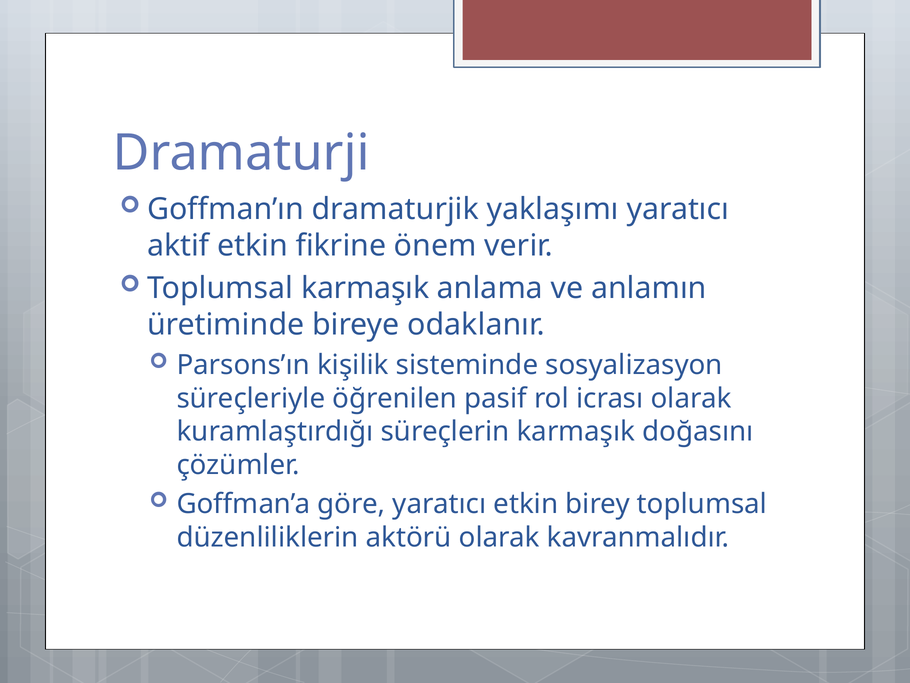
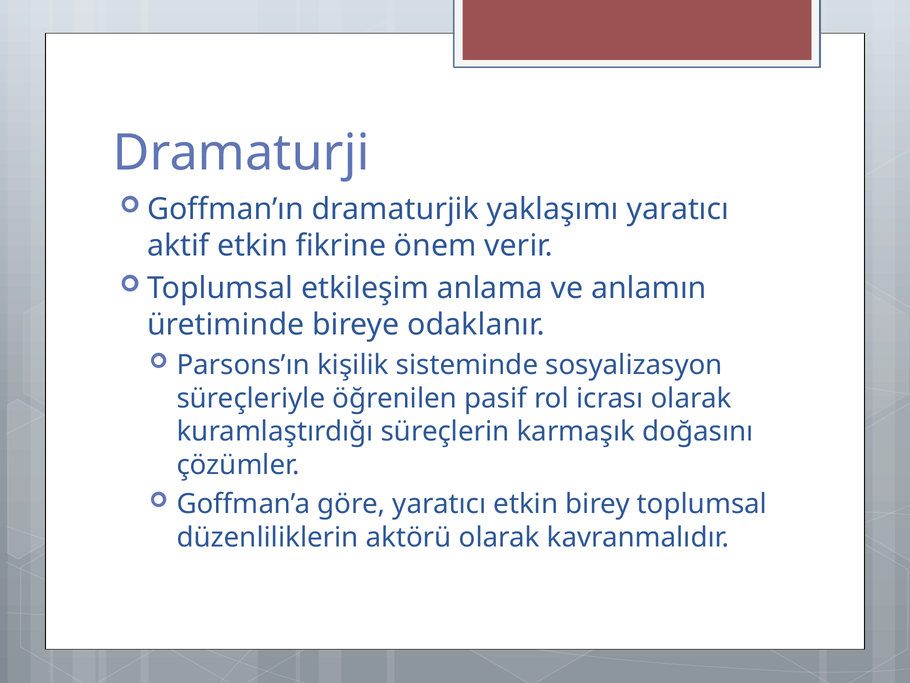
Toplumsal karmaşık: karmaşık -> etkileşim (365, 288)
